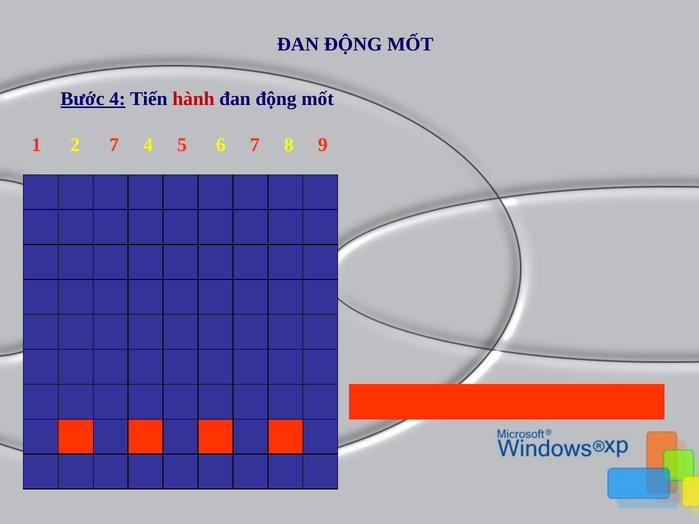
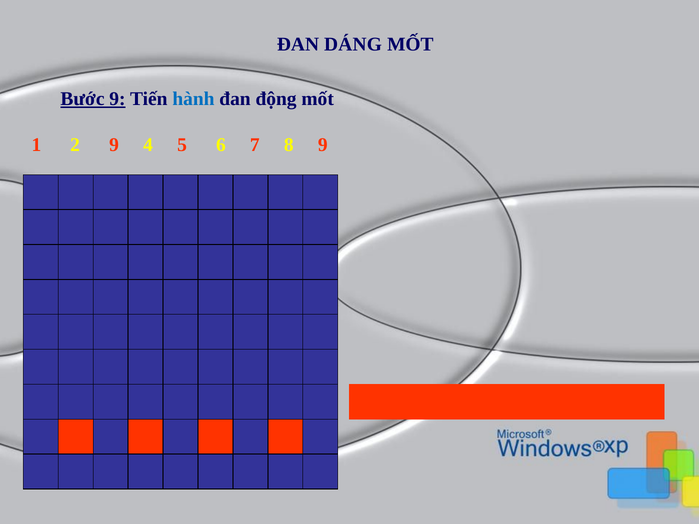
ĐỘNG: ĐỘNG -> DÁNG (353, 44)
Bước 4: 4 -> 9 (117, 99)
hành colour: red -> blue (193, 99)
2 7: 7 -> 9 (114, 145)
